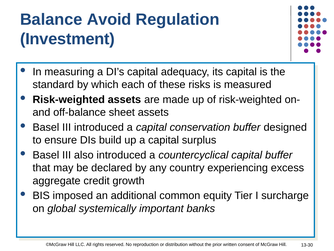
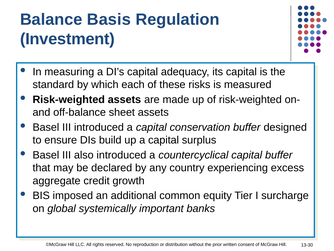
Avoid: Avoid -> Basis (109, 20)
